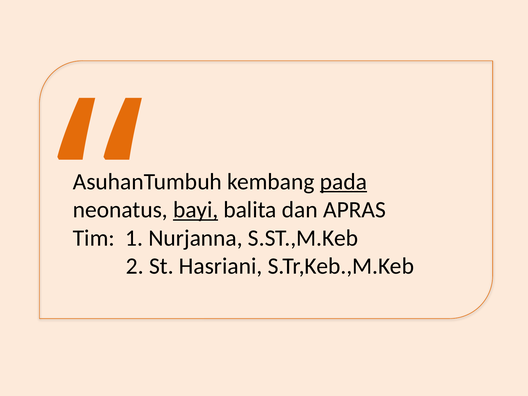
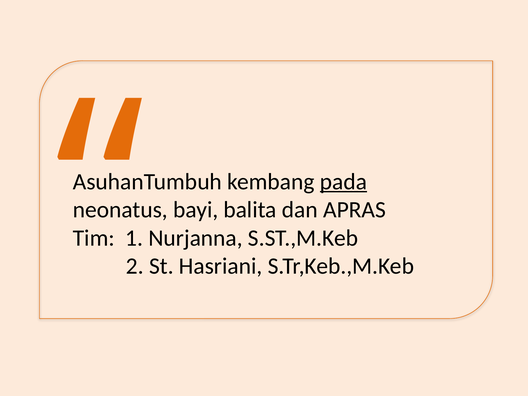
bayi underline: present -> none (196, 210)
